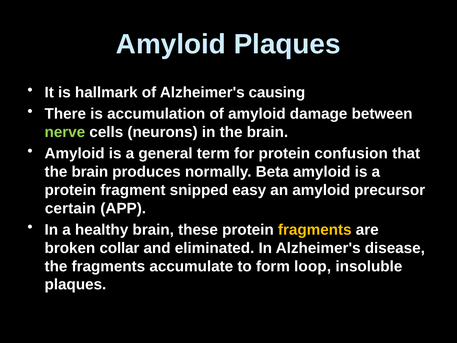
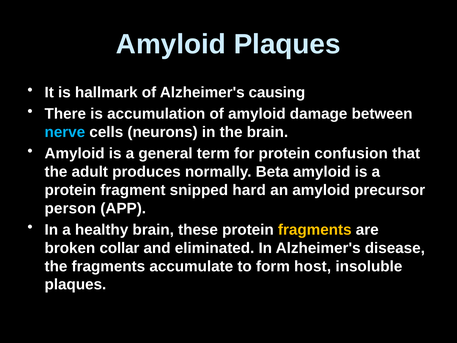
nerve colour: light green -> light blue (65, 132)
brain: brain -> adult (90, 172)
easy: easy -> hard (249, 190)
certain: certain -> person (70, 208)
loop: loop -> host (313, 266)
